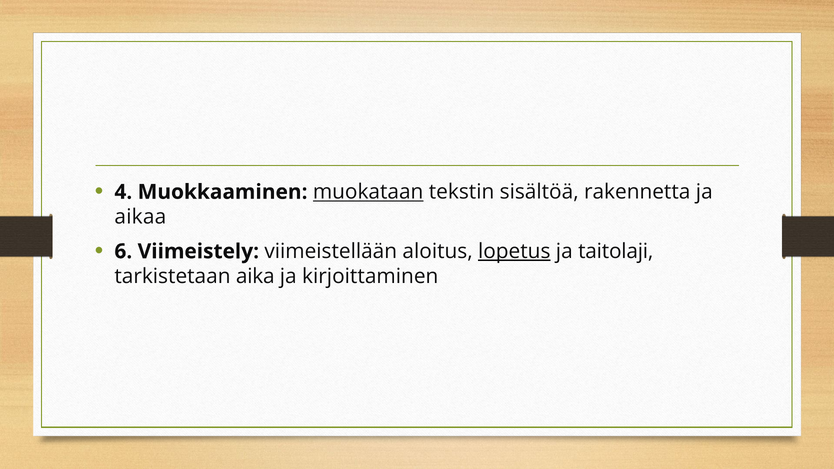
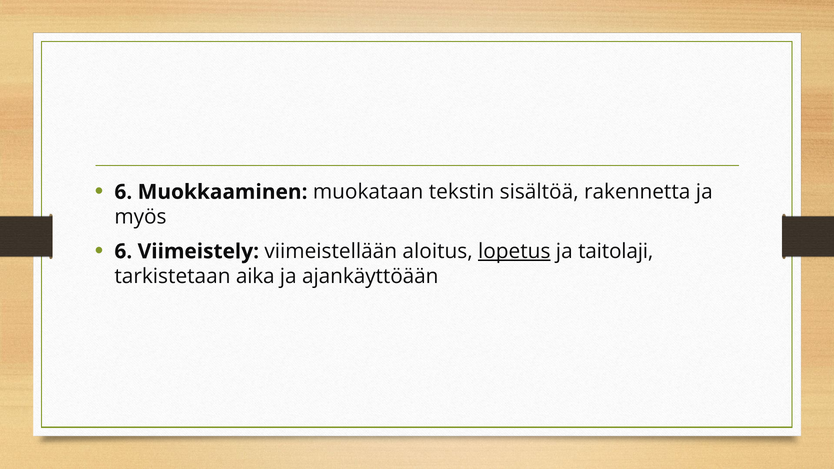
4: 4 -> 6 (123, 192)
muokataan underline: present -> none (368, 192)
aikaa: aikaa -> myös (140, 217)
kirjoittaminen: kirjoittaminen -> ajankäyttöään (370, 276)
